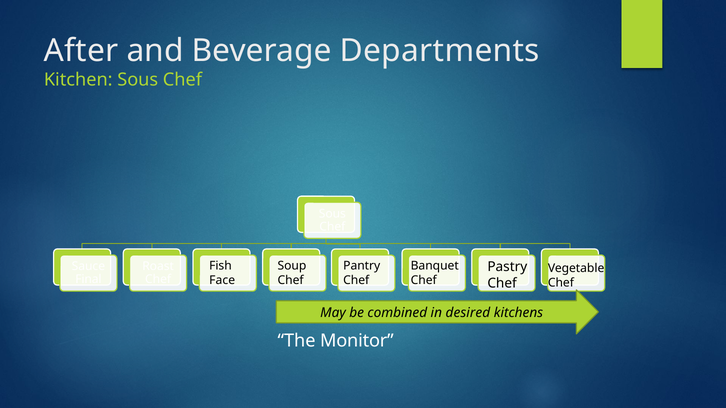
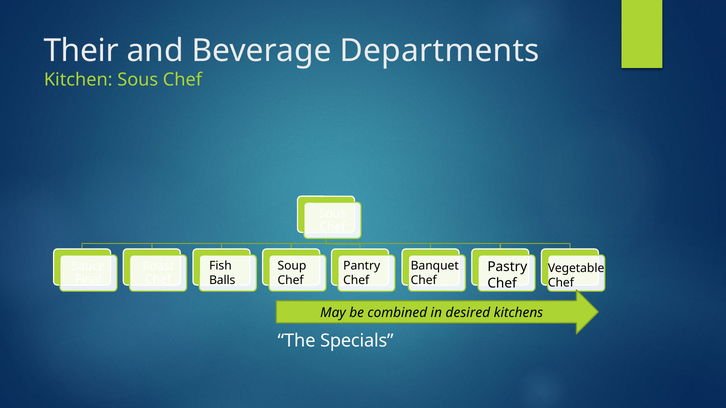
After: After -> Their (81, 51)
Face: Face -> Balls (222, 281)
Monitor: Monitor -> Specials (357, 341)
